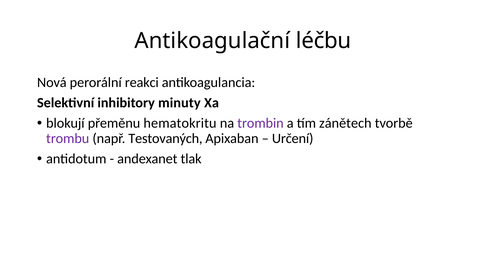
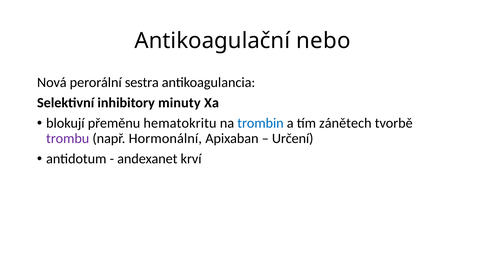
léčbu: léčbu -> nebo (323, 41)
reakci: reakci -> sestra (142, 82)
trombin colour: purple -> blue (260, 123)
Testovaných: Testovaných -> Hormonální (165, 138)
tlak: tlak -> krví (191, 159)
